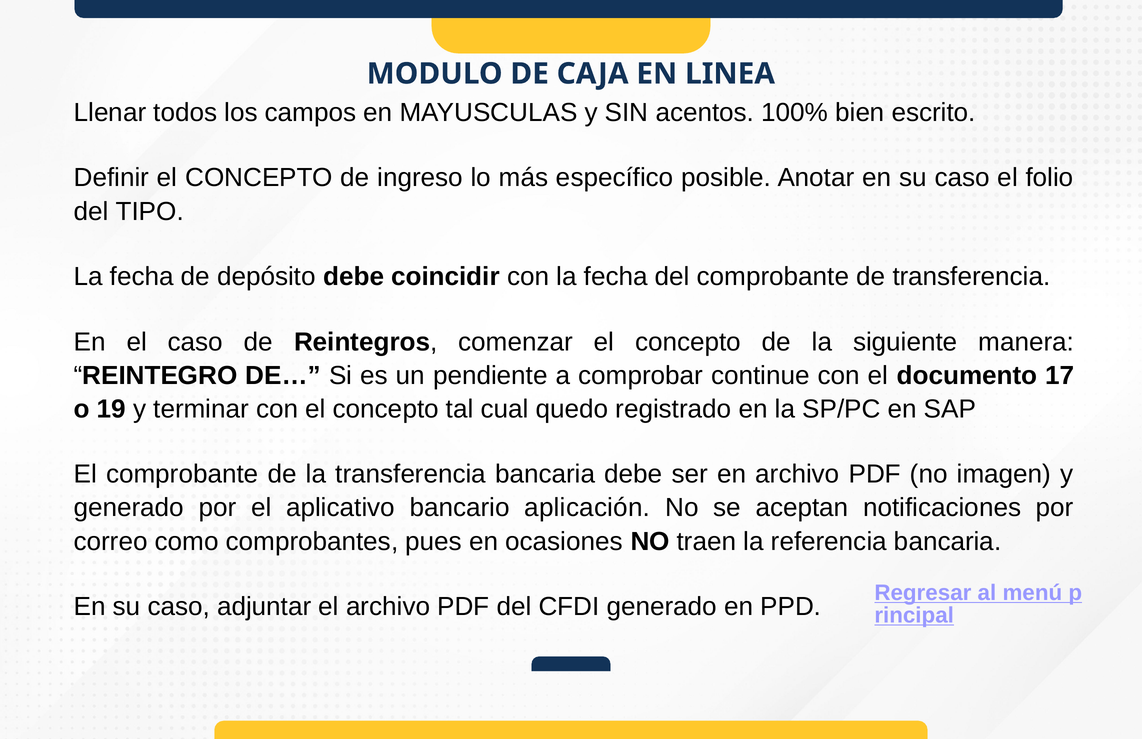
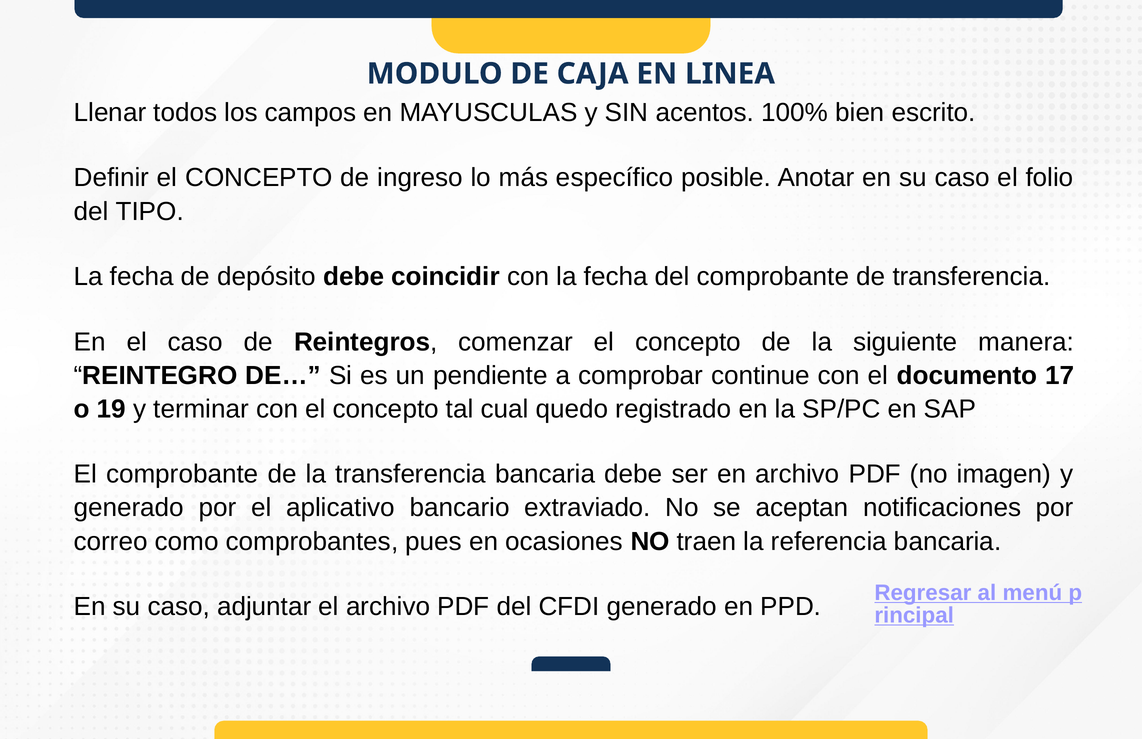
aplicación: aplicación -> extraviado (588, 508)
